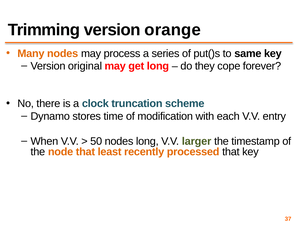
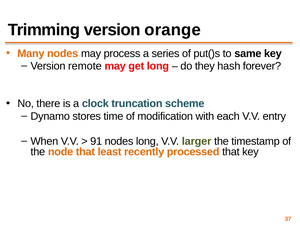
original: original -> remote (85, 66)
cope: cope -> hash (229, 66)
50: 50 -> 91 (96, 141)
